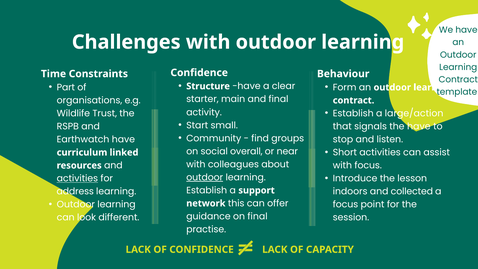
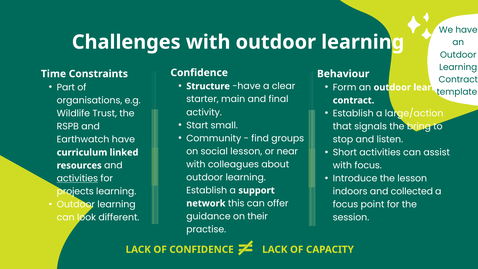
the have: have -> bring (419, 126)
social overall: overall -> lesson (246, 151)
outdoor underline: present -> none (205, 177)
address: address -> projects (75, 191)
on final: final -> their (258, 216)
